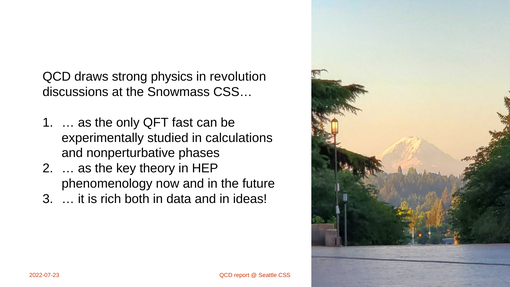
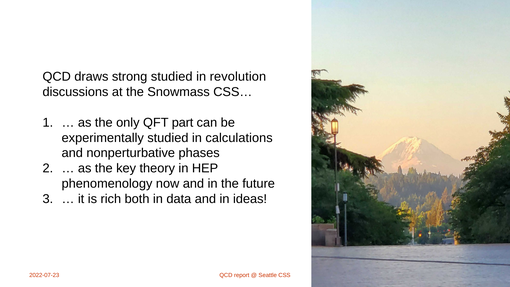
strong physics: physics -> studied (172, 77)
fast: fast -> part (183, 122)
